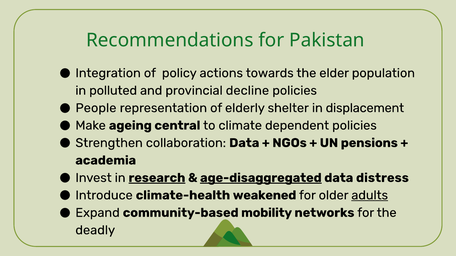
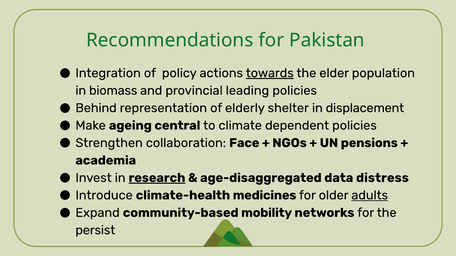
towards underline: none -> present (270, 73)
polluted: polluted -> biomass (113, 91)
decline: decline -> leading (247, 91)
People: People -> Behind (96, 108)
collaboration Data: Data -> Face (244, 143)
age-disaggregated underline: present -> none (261, 178)
weakened: weakened -> medicines (265, 196)
deadly: deadly -> persist (95, 231)
